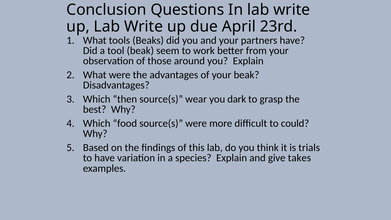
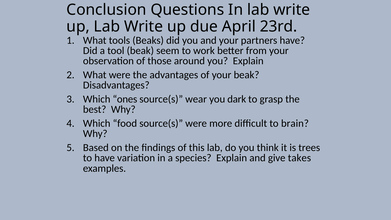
then: then -> ones (125, 99)
could: could -> brain (295, 123)
trials: trials -> trees (309, 148)
